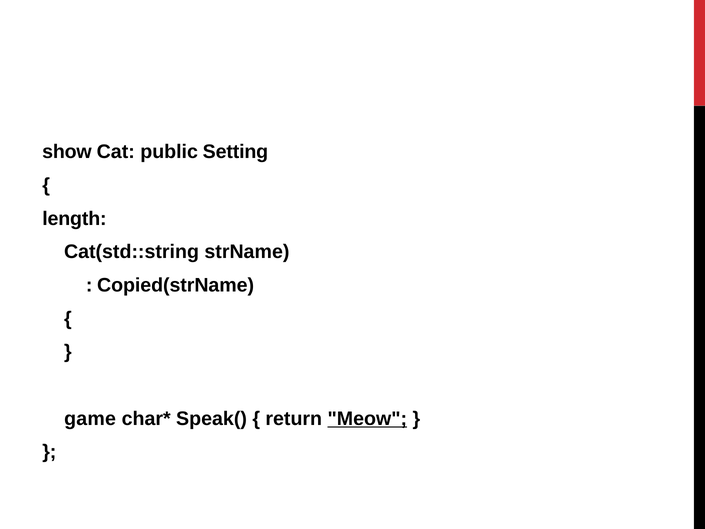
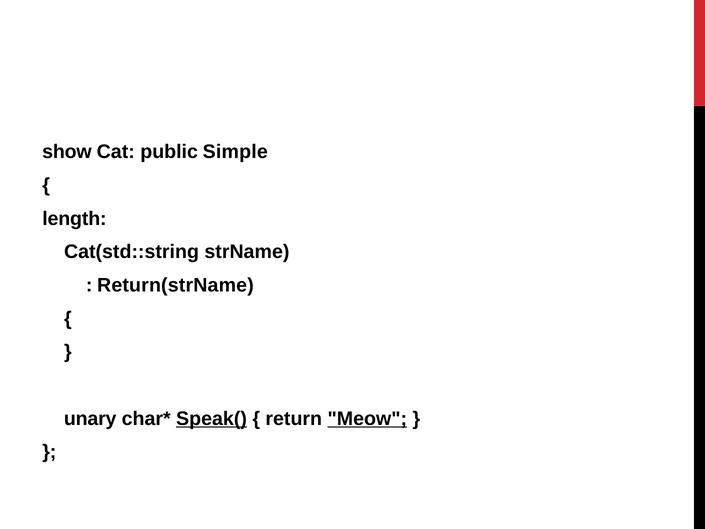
Setting: Setting -> Simple (235, 152)
Copied(strName: Copied(strName -> Return(strName (175, 285)
game: game -> unary (90, 418)
Speak( underline: none -> present (212, 418)
